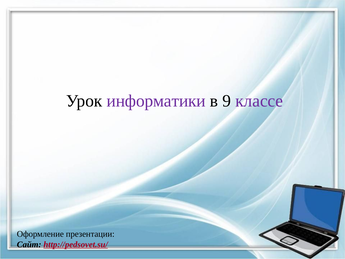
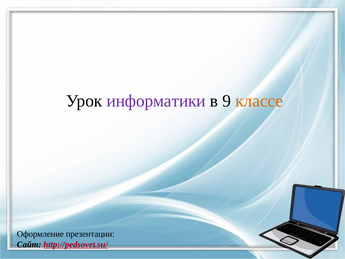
классе colour: purple -> orange (259, 101)
